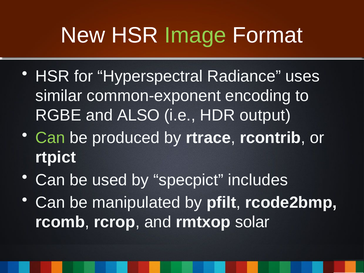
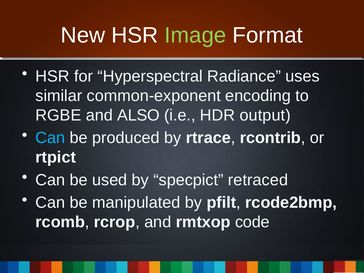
Can colour: light green -> light blue (50, 138)
includes: includes -> retraced (258, 180)
solar: solar -> code (252, 222)
